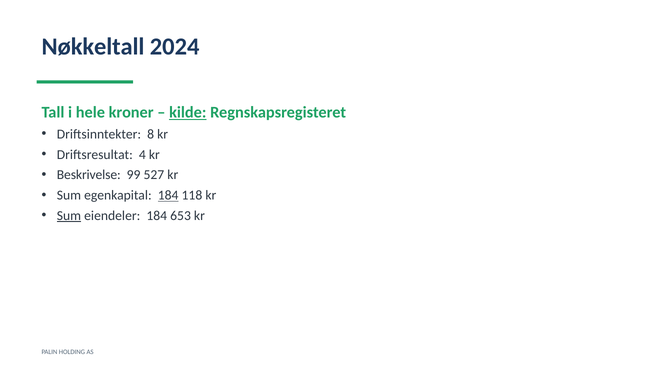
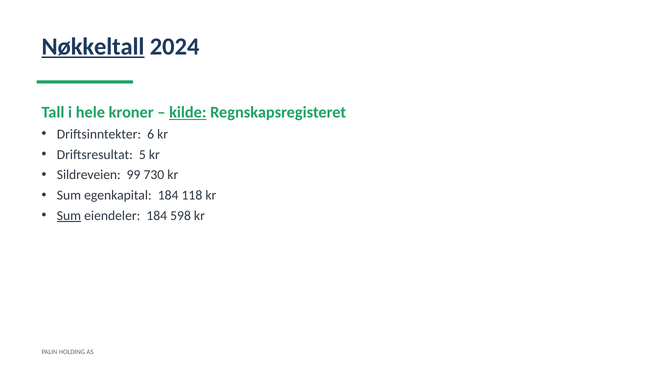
Nøkkeltall underline: none -> present (93, 47)
8: 8 -> 6 (151, 134)
4: 4 -> 5 (142, 155)
Beskrivelse: Beskrivelse -> Sildreveien (89, 175)
527: 527 -> 730 (154, 175)
184 underline: present -> none (168, 196)
653: 653 -> 598 (181, 216)
